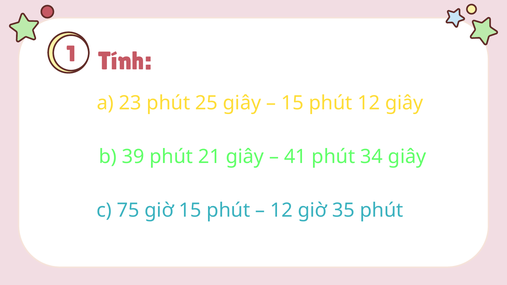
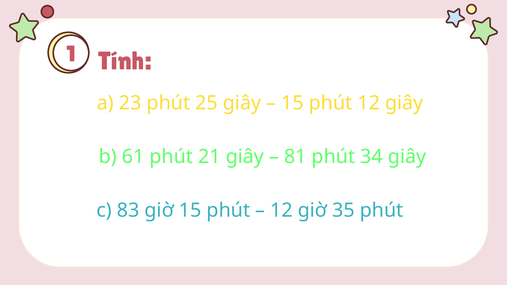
39: 39 -> 61 (133, 157)
41: 41 -> 81 (295, 157)
75: 75 -> 83 (128, 210)
